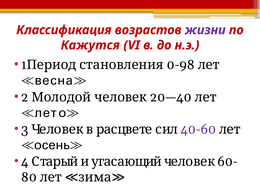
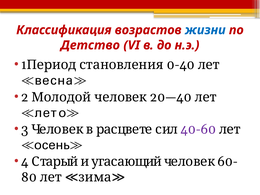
жизни colour: purple -> blue (205, 30)
Кажутся: Кажутся -> Детство (90, 45)
0-98: 0-98 -> 0-40 (181, 65)
